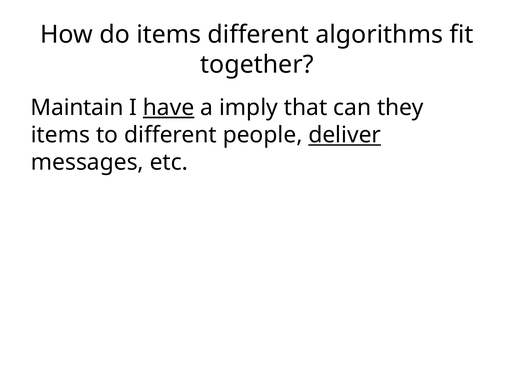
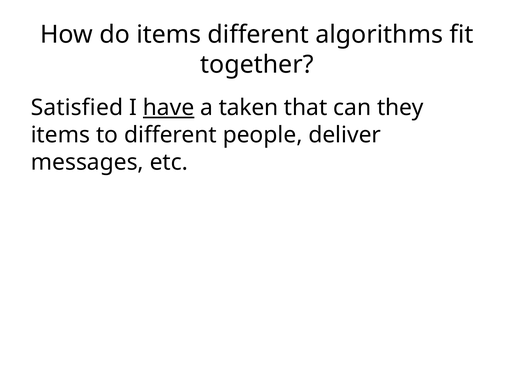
Maintain: Maintain -> Satisfied (77, 108)
imply: imply -> taken (249, 108)
deliver underline: present -> none (345, 135)
